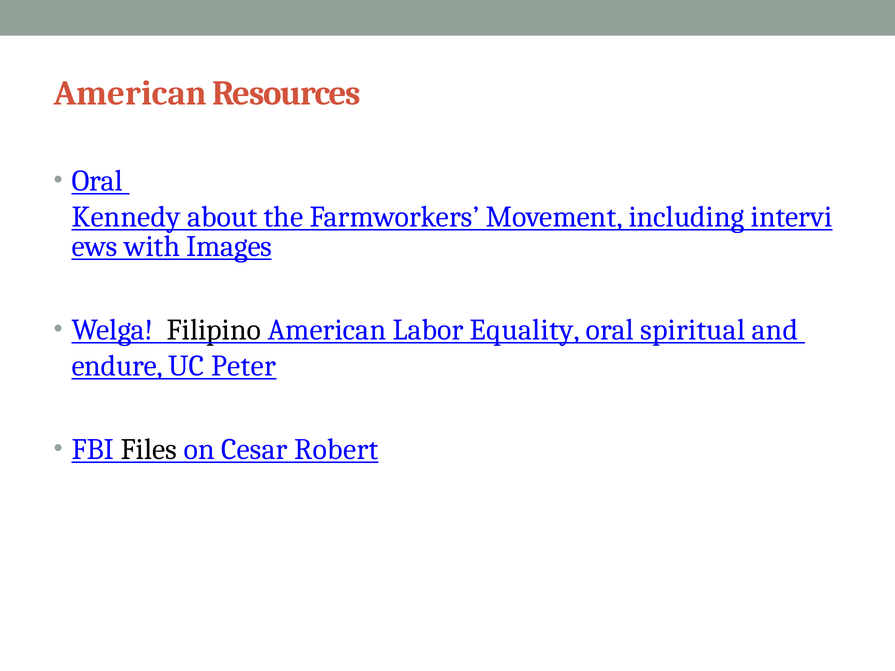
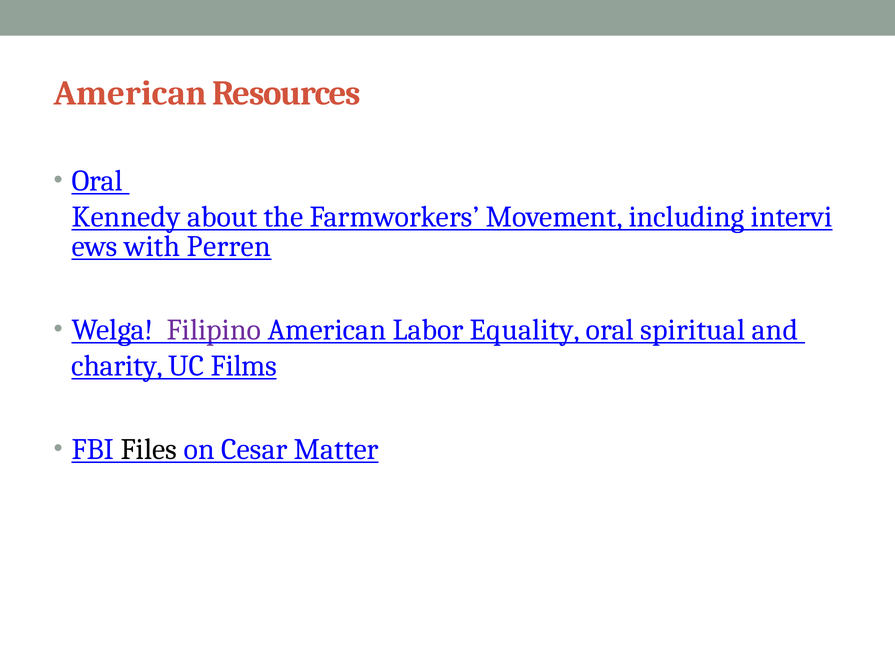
Images: Images -> Perren (229, 247)
Filipino colour: black -> purple (214, 330)
endure: endure -> charity (117, 366)
Peter: Peter -> Films (244, 366)
Robert: Robert -> Matter (336, 450)
